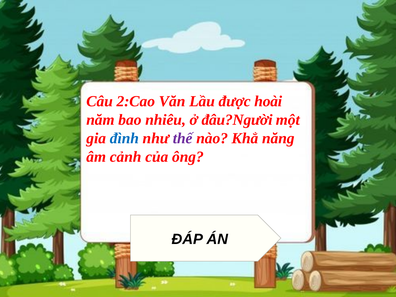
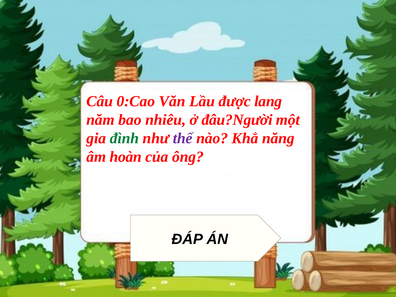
2:Cao: 2:Cao -> 0:Cao (136, 101)
hoài: hoài -> lang (268, 101)
đình colour: blue -> green (124, 138)
cảnh: cảnh -> hoàn (126, 157)
